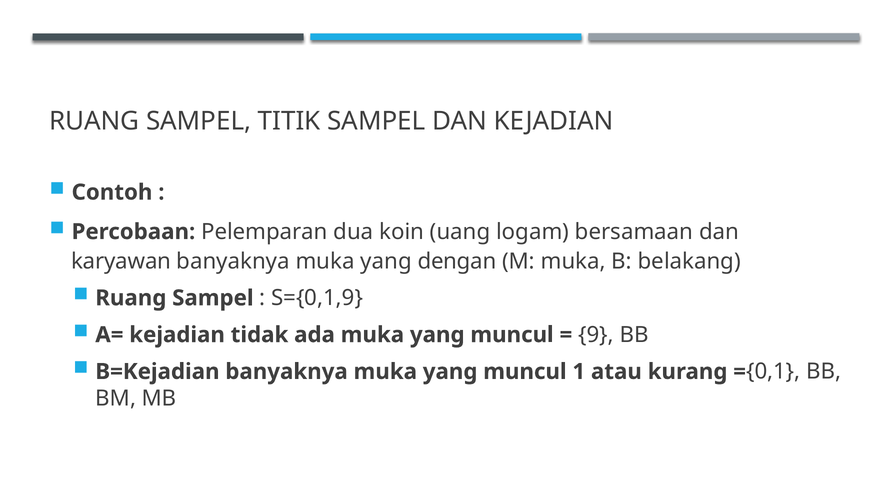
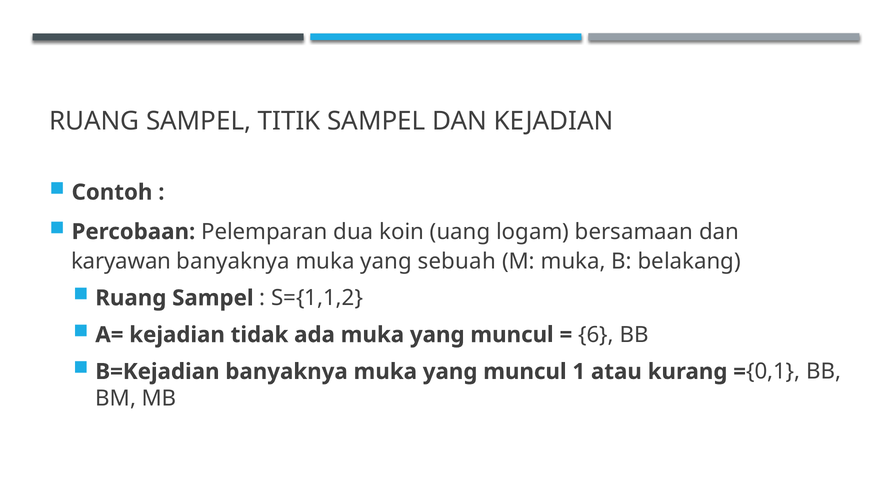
dengan: dengan -> sebuah (457, 261)
S={0,1,9: S={0,1,9 -> S={1,1,2 (317, 298)
9: 9 -> 6 (596, 335)
